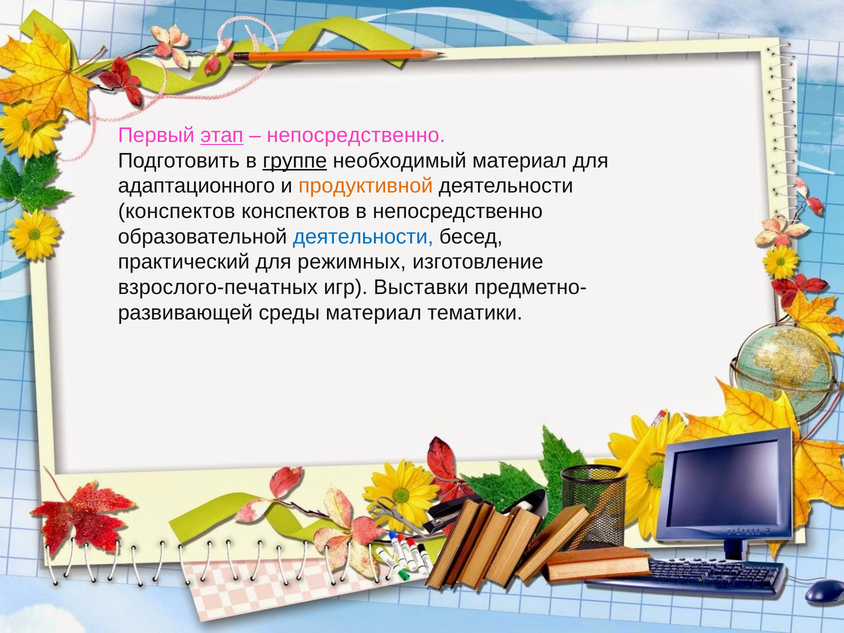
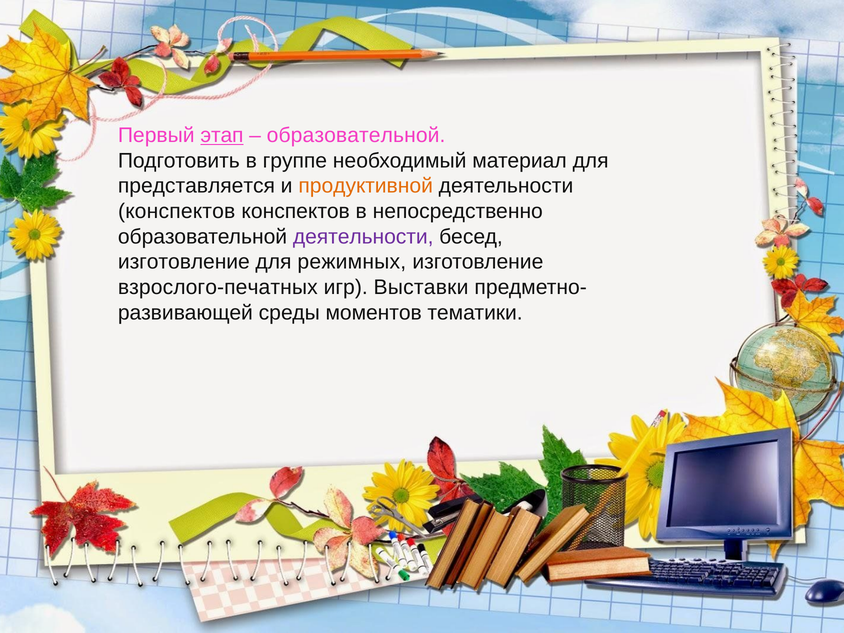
непосредственно: непосредственно -> образовательной (356, 135)
группе underline: present -> none (295, 161)
адаптационного: адаптационного -> представляется (196, 186)
деятельности colour: blue -> purple (363, 237)
практический: практический -> изготовление (184, 262)
среды материал: материал -> моментов (374, 313)
